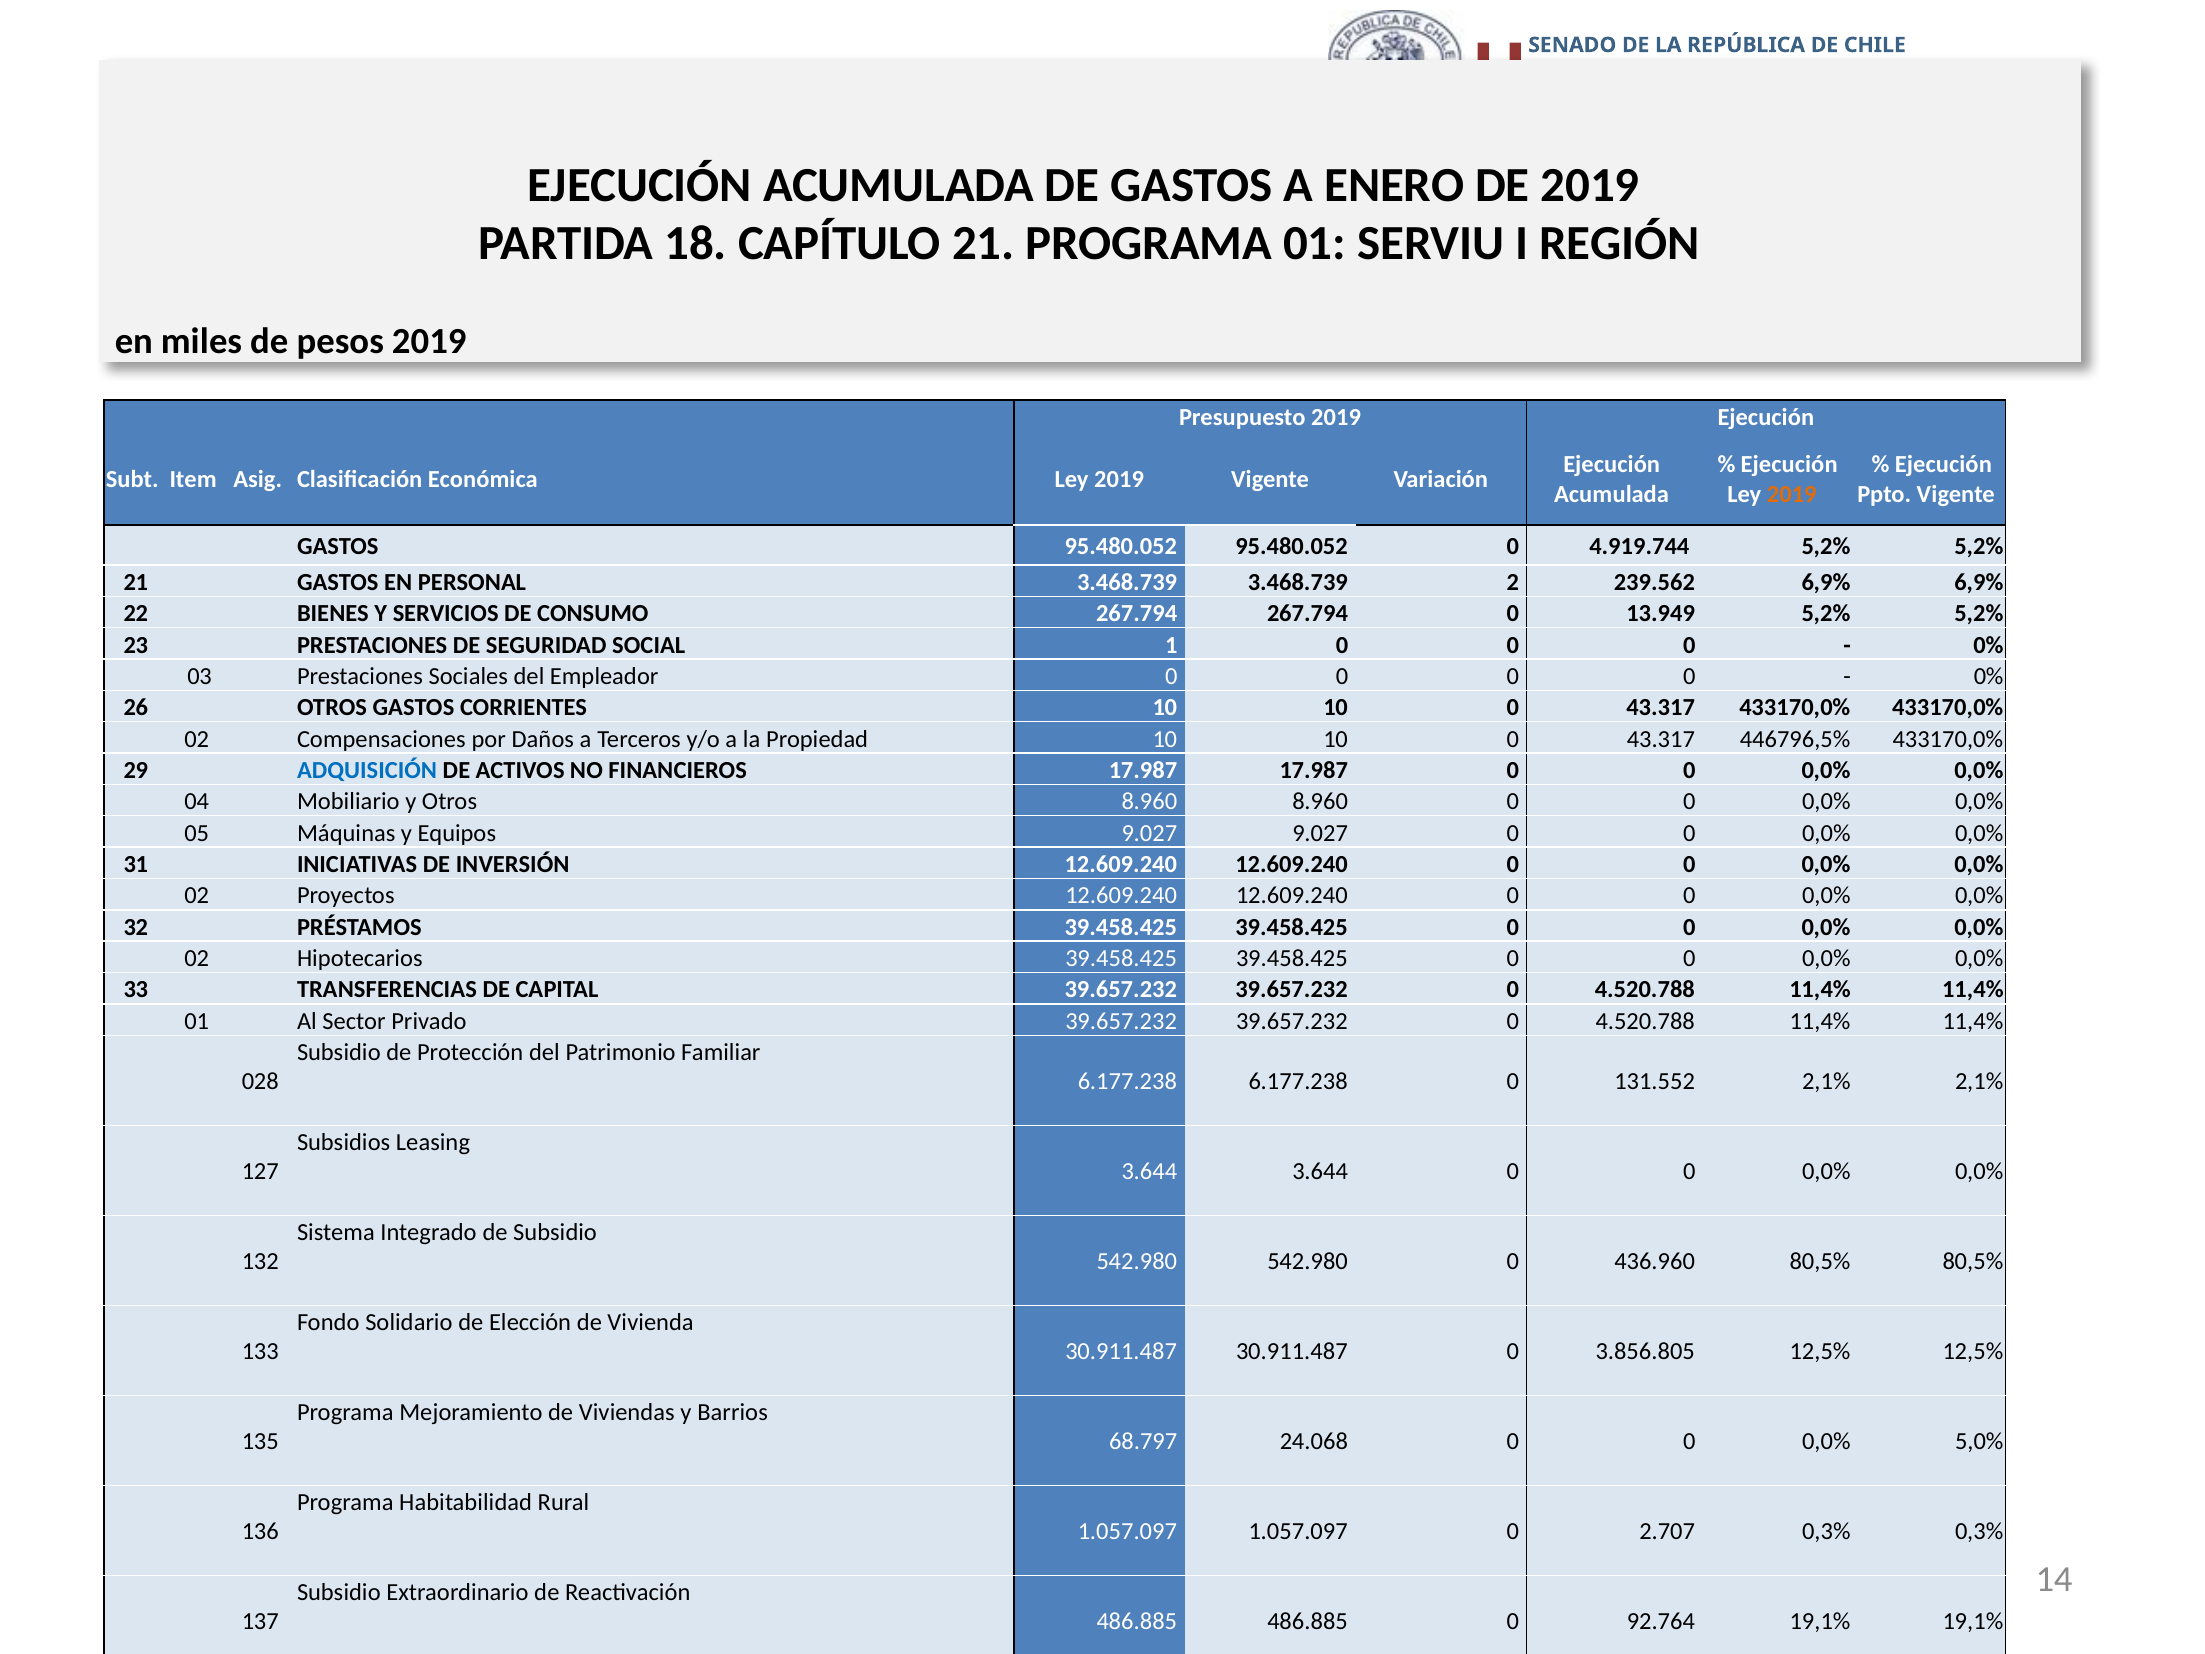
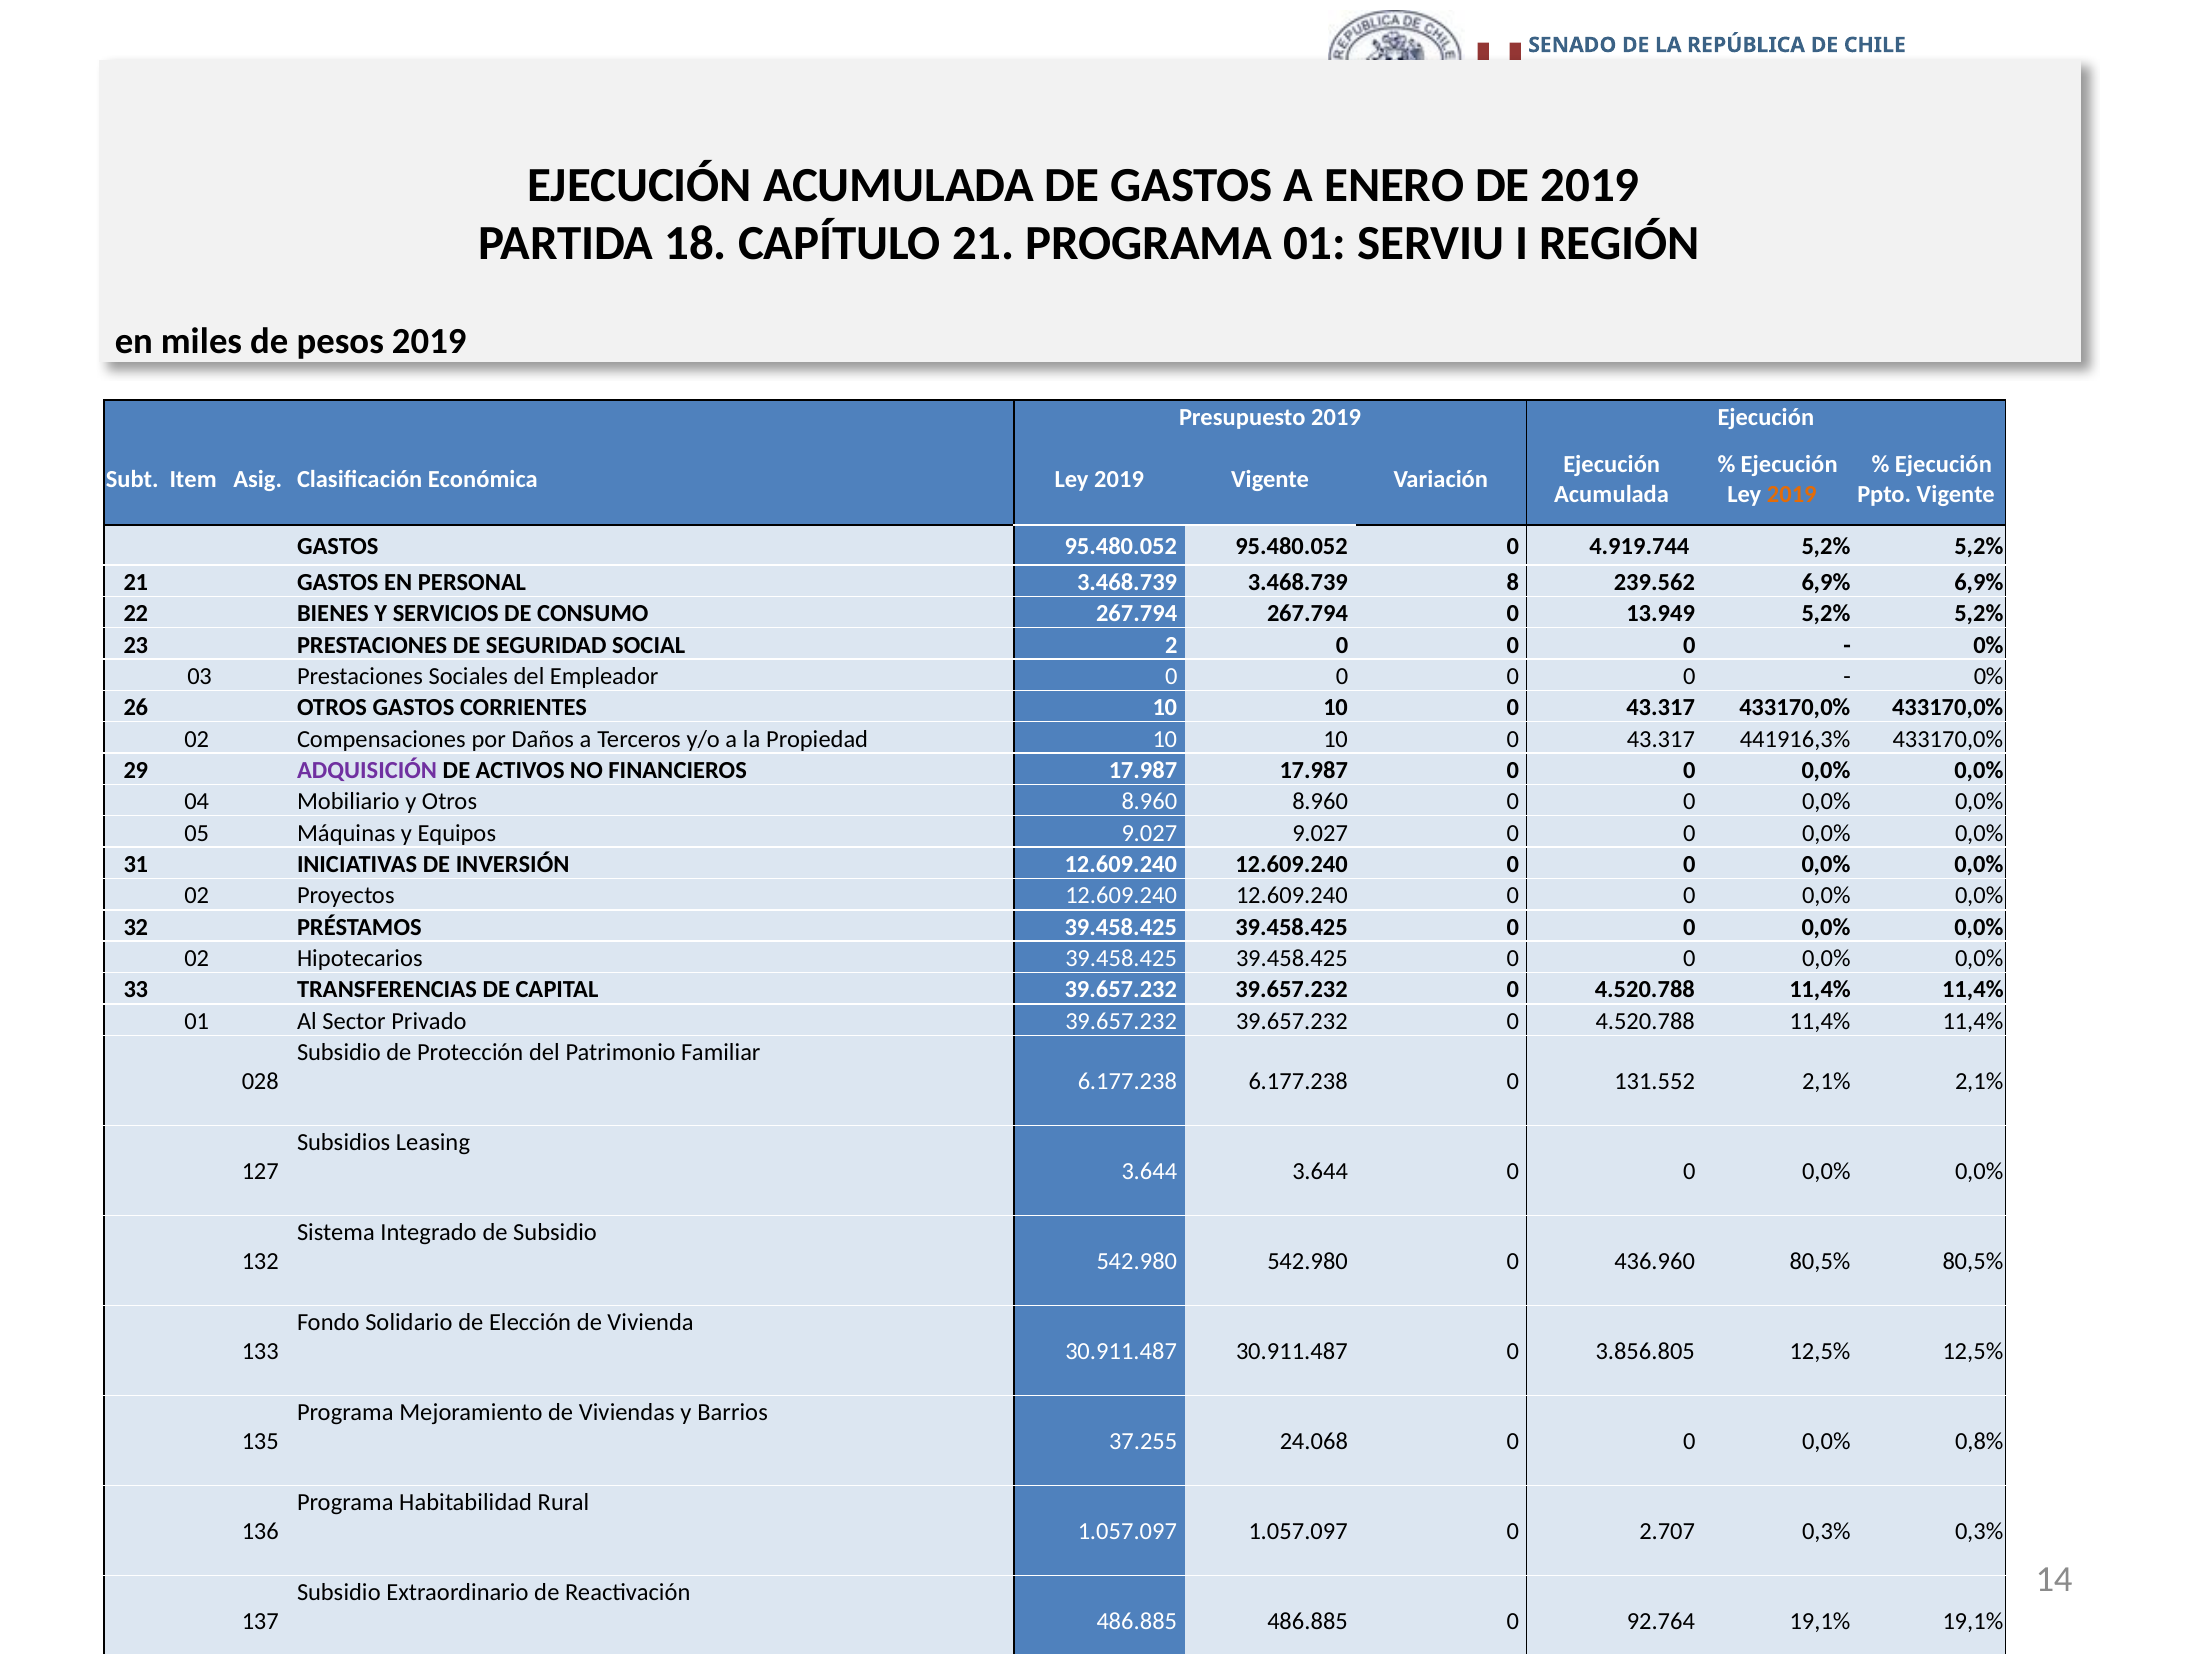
2: 2 -> 8 (1513, 582)
1: 1 -> 2 (1171, 645)
446796,5%: 446796,5% -> 441916,3% (1795, 739)
ADQUISICIÓN colour: blue -> purple (367, 770)
68.797: 68.797 -> 37.255 (1143, 1441)
5,0%: 5,0% -> 0,8% (1979, 1441)
